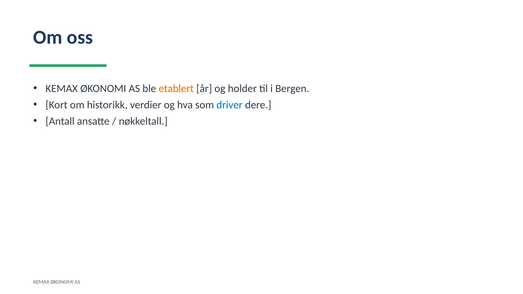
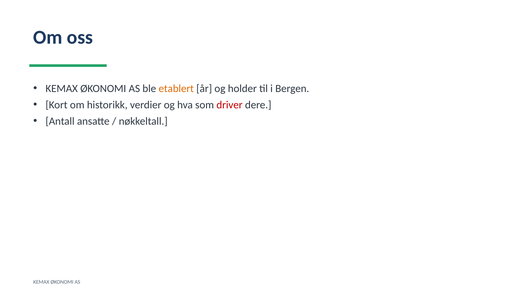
driver colour: blue -> red (230, 105)
